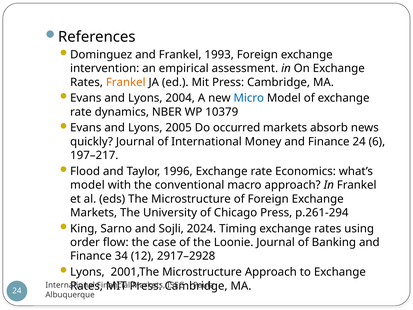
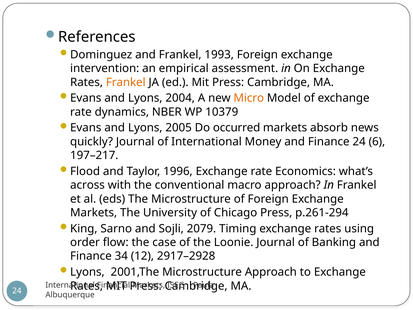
Micro colour: blue -> orange (249, 98)
model: model -> across (87, 185)
2024: 2024 -> 2079 (201, 228)
